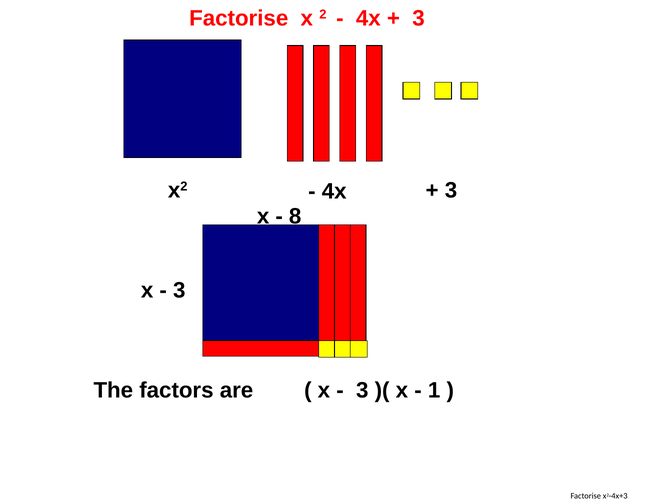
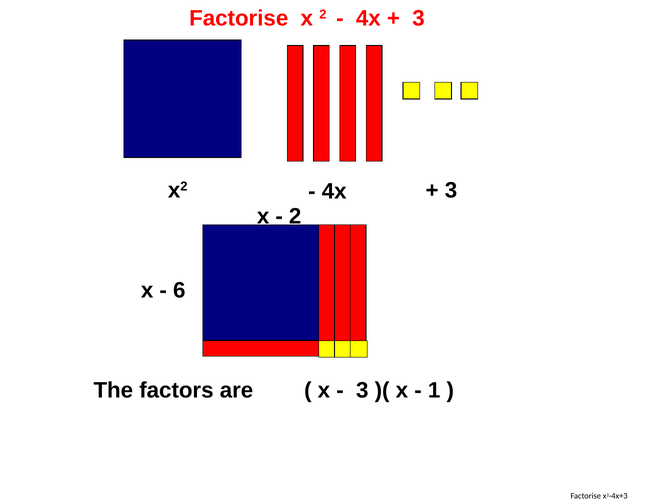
8: 8 -> 2 (295, 216)
3: 3 -> 6 (179, 290)
